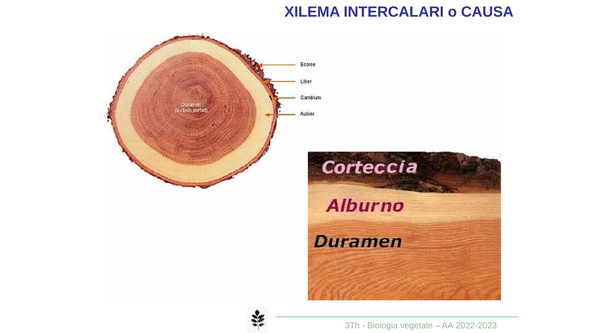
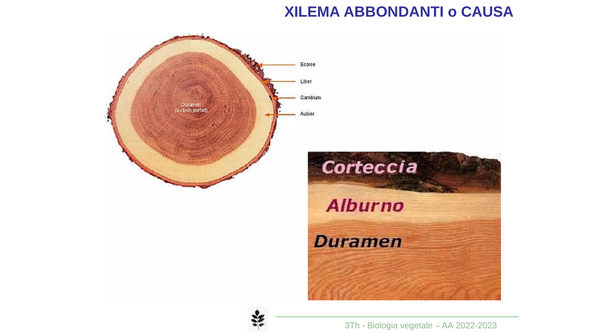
INTERCALARI: INTERCALARI -> ABBONDANTI (394, 12)
